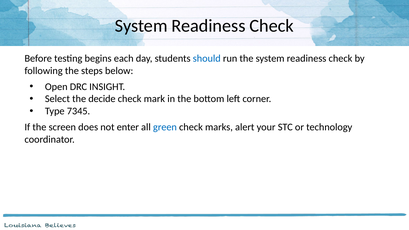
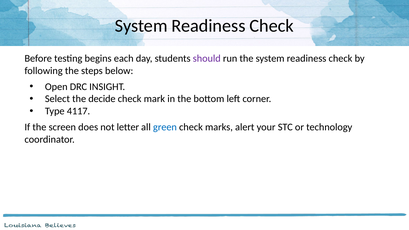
should colour: blue -> purple (207, 59)
7345: 7345 -> 4117 (78, 111)
enter: enter -> letter (128, 127)
